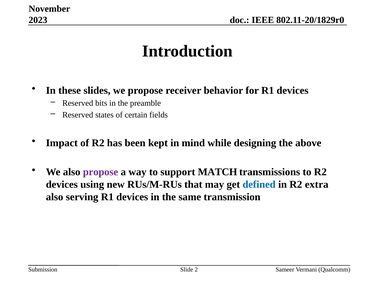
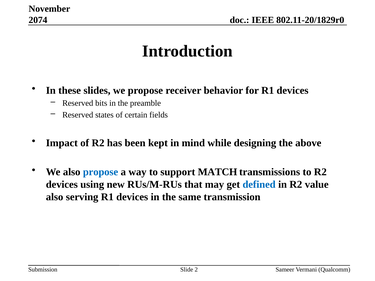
2023: 2023 -> 2074 (38, 20)
propose colour: purple -> blue (101, 172)
extra: extra -> value (317, 185)
